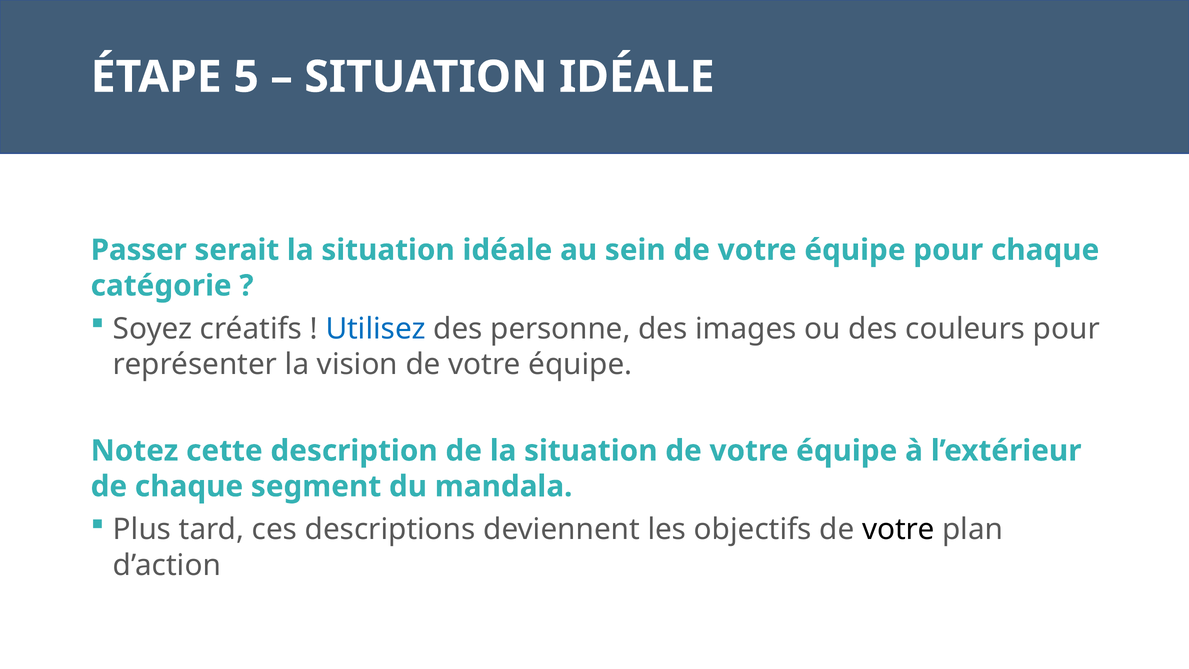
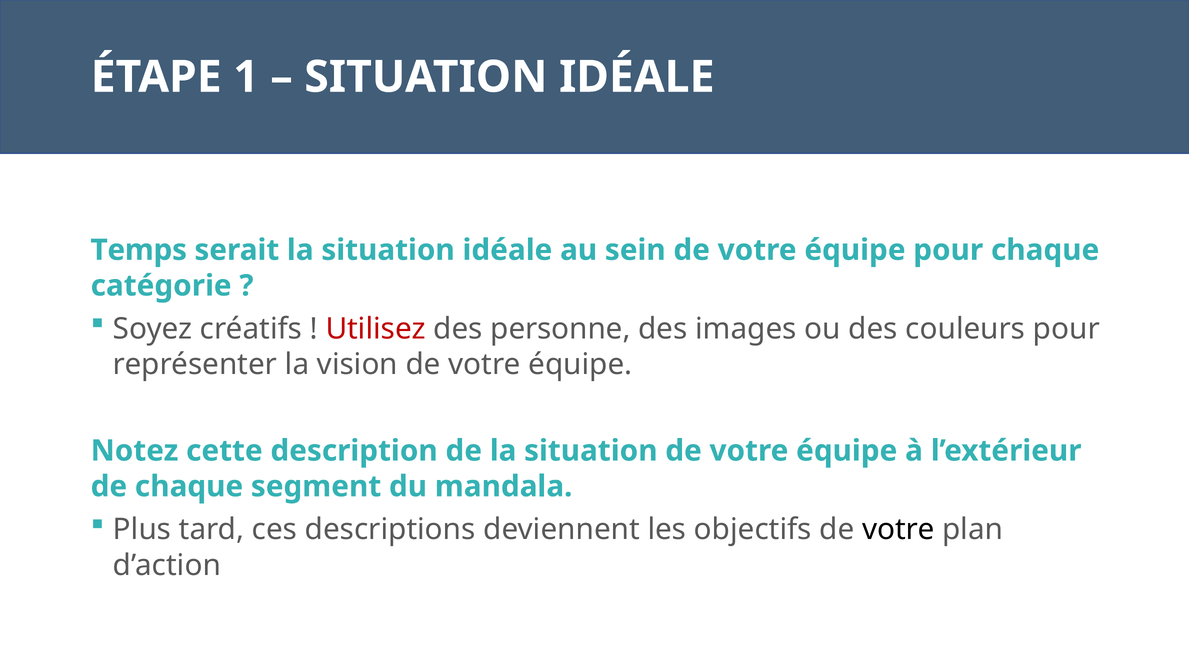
5: 5 -> 1 (246, 77)
Passer: Passer -> Temps (139, 250)
Utilisez colour: blue -> red (376, 329)
